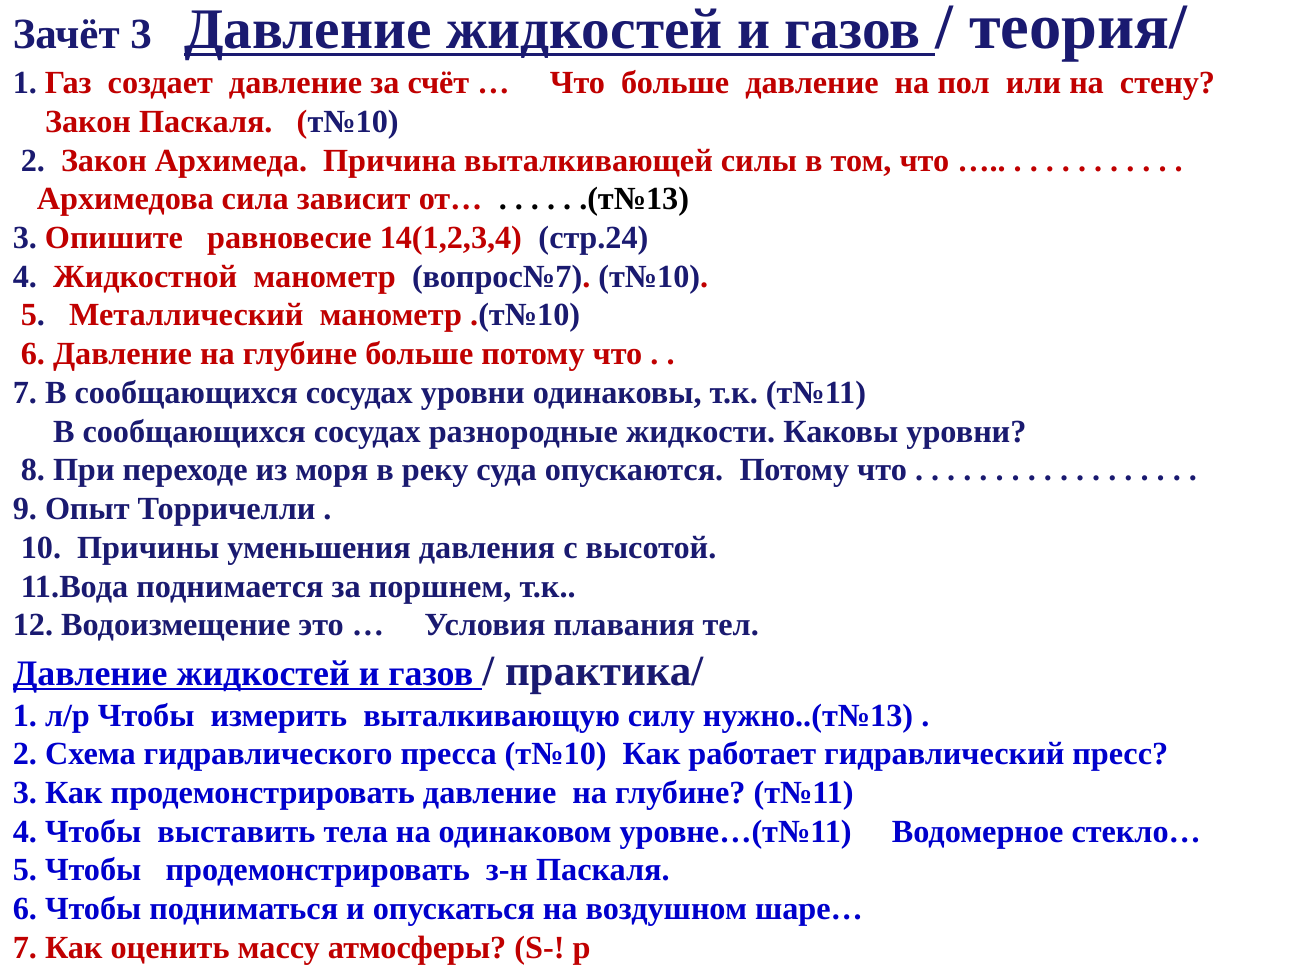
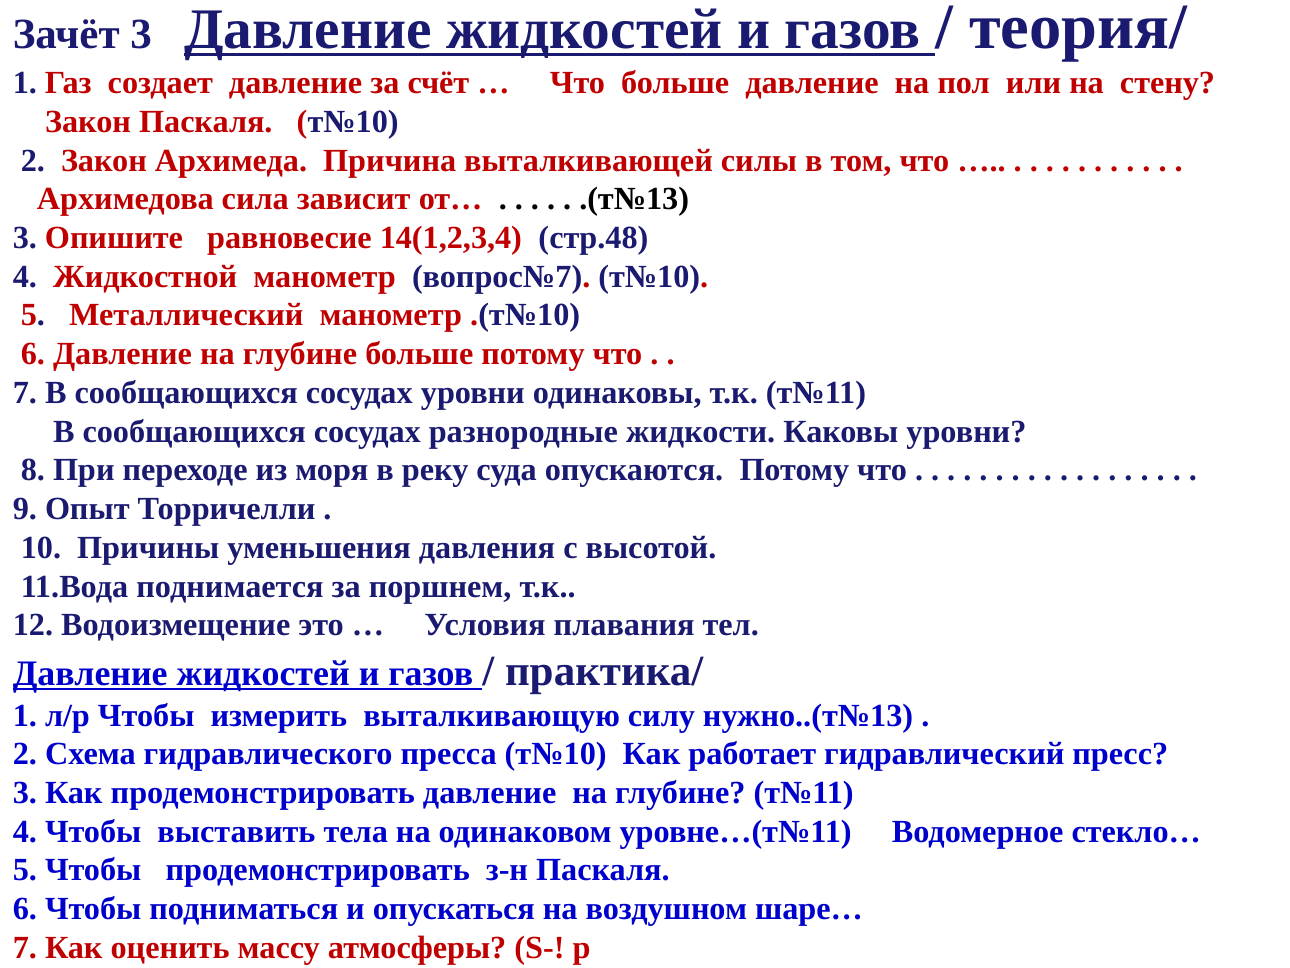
стр.24: стр.24 -> стр.48 (593, 238)
